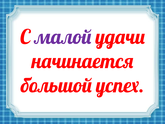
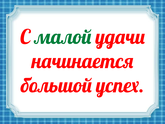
малой colour: purple -> green (63, 37)
